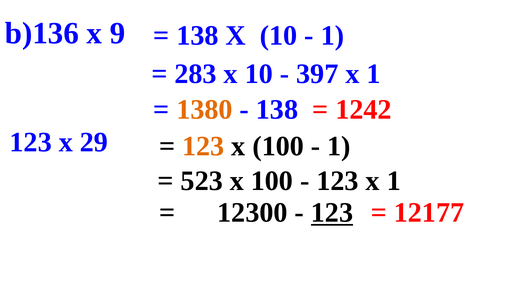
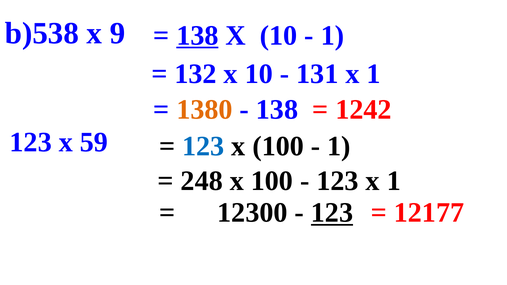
b)136: b)136 -> b)538 (42, 33)
138 underline: none -> present (197, 35)
283: 283 -> 132 (196, 74)
397: 397 -> 131 (317, 74)
29: 29 -> 59 (94, 142)
123 colour: orange -> blue (203, 146)
523: 523 -> 248 (202, 181)
